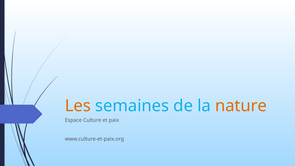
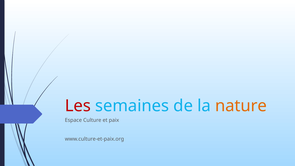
Les colour: orange -> red (78, 106)
